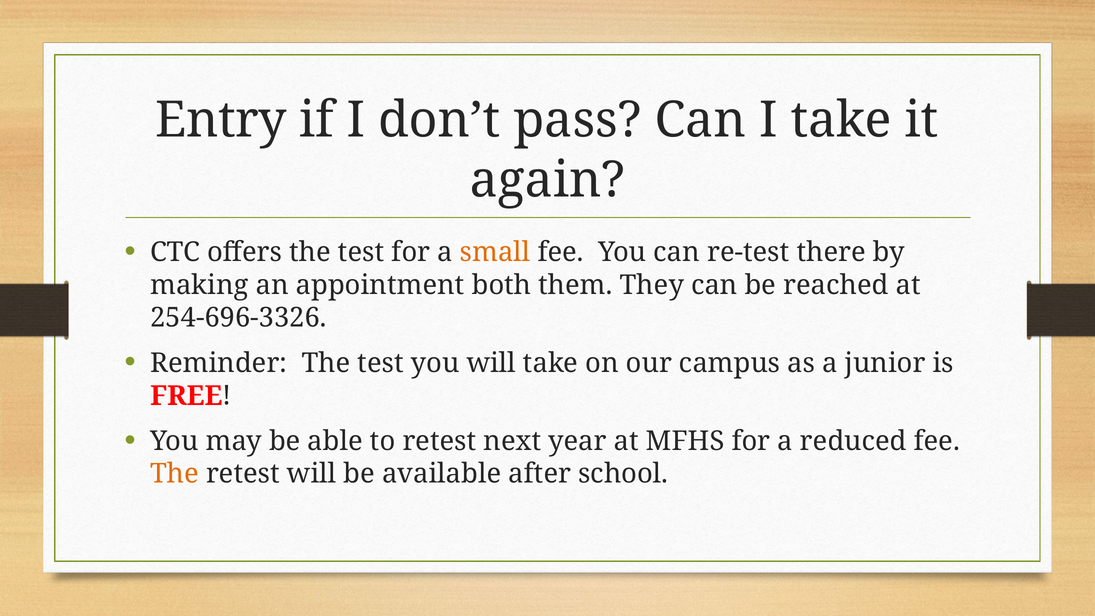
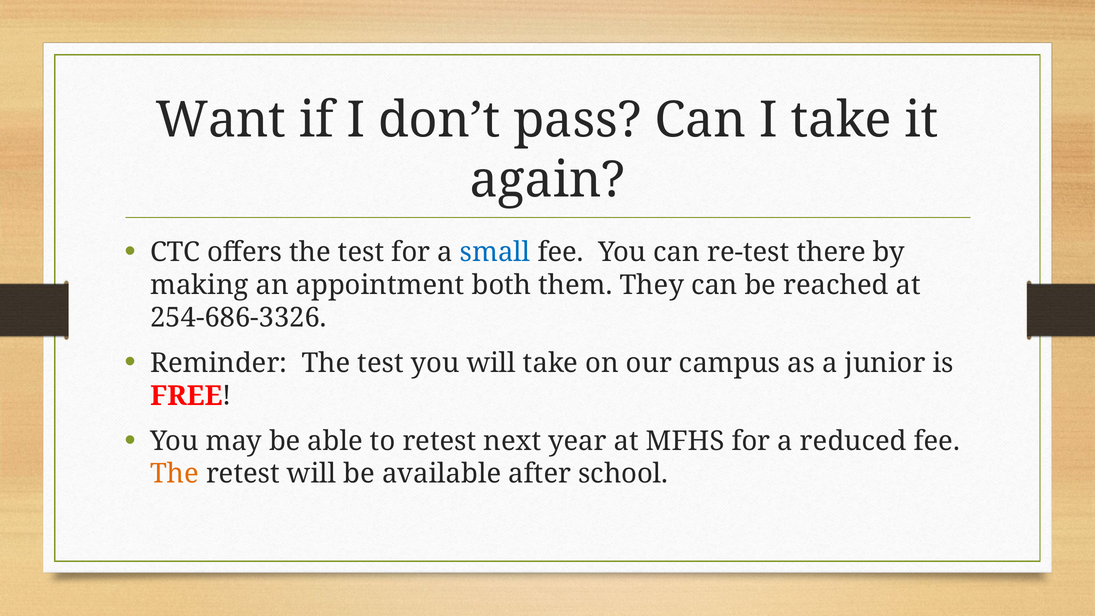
Entry: Entry -> Want (221, 120)
small colour: orange -> blue (495, 252)
254-696-3326: 254-696-3326 -> 254-686-3326 (239, 318)
